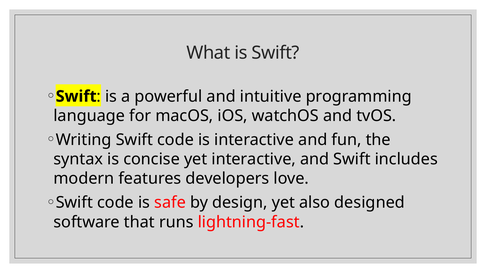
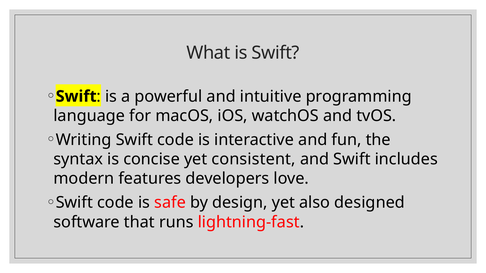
yet interactive: interactive -> consistent (254, 159)
